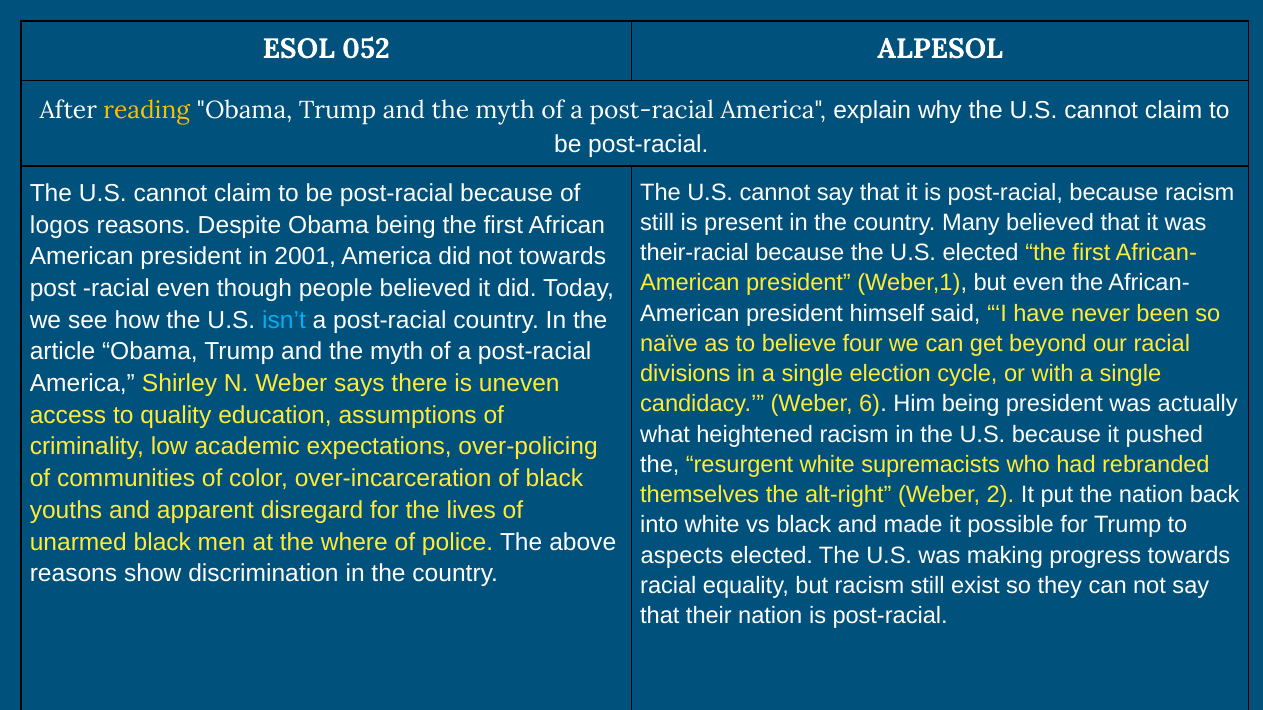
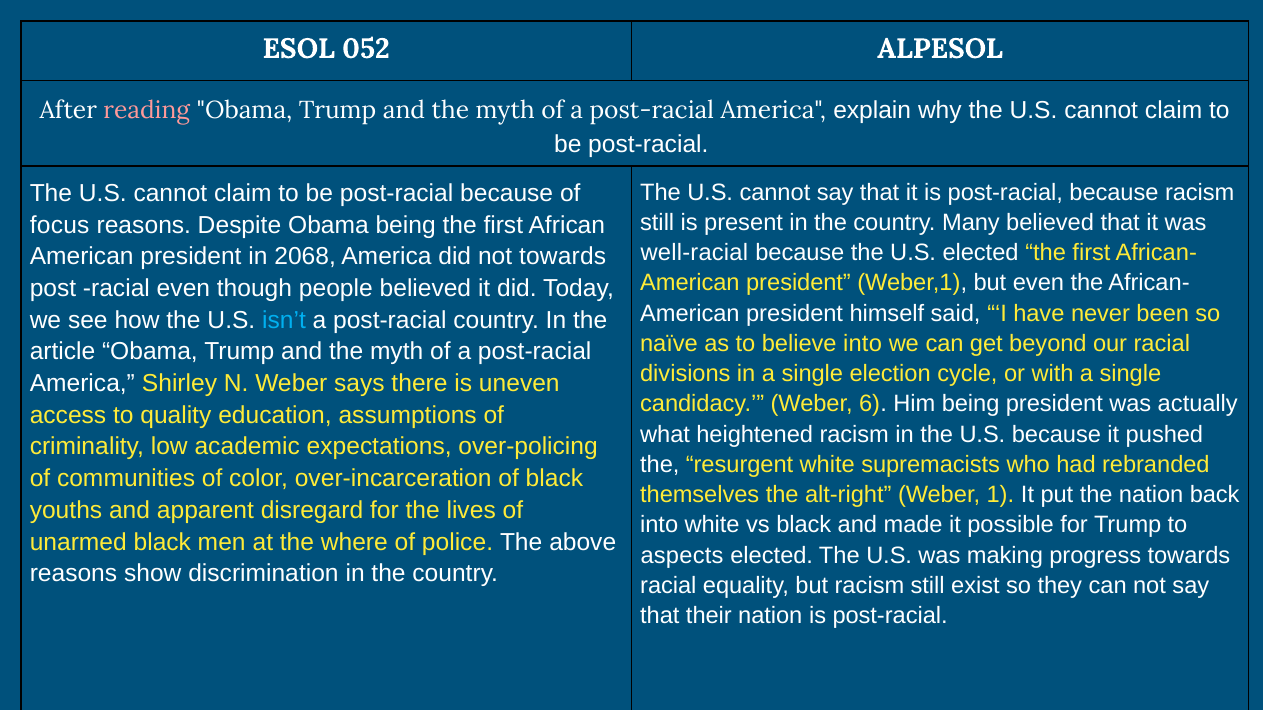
reading colour: yellow -> pink (147, 111)
logos: logos -> focus (60, 225)
their-racial: their-racial -> well-racial (694, 253)
2001: 2001 -> 2068 (305, 257)
believe four: four -> into (863, 344)
2: 2 -> 1 (1000, 495)
